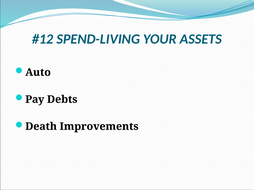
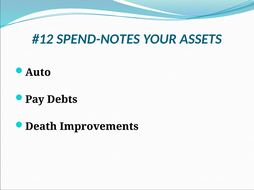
SPEND-LIVING: SPEND-LIVING -> SPEND-NOTES (98, 39)
